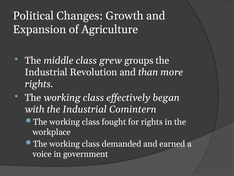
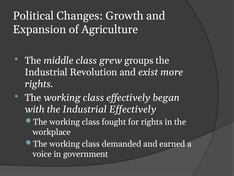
than: than -> exist (148, 72)
Industrial Comintern: Comintern -> Effectively (133, 109)
